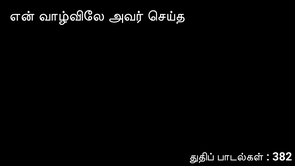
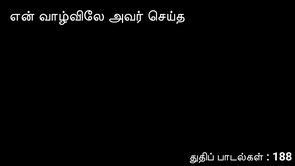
382: 382 -> 188 (282, 157)
